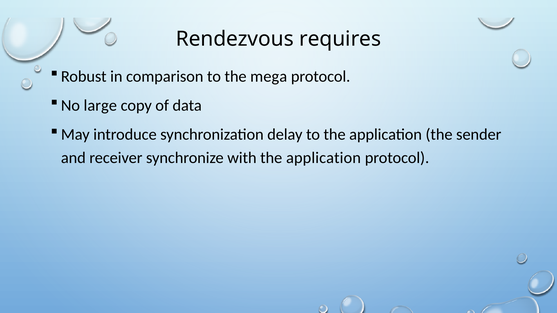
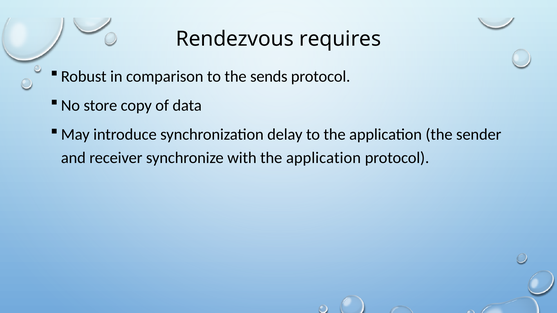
mega: mega -> sends (269, 76)
large: large -> store (100, 106)
